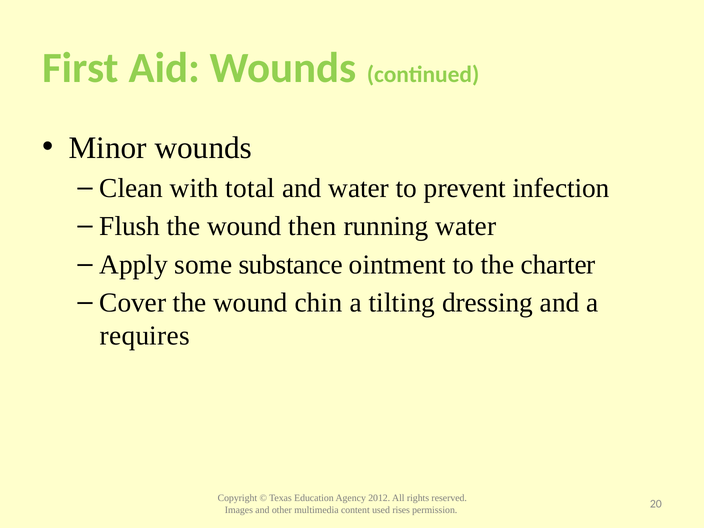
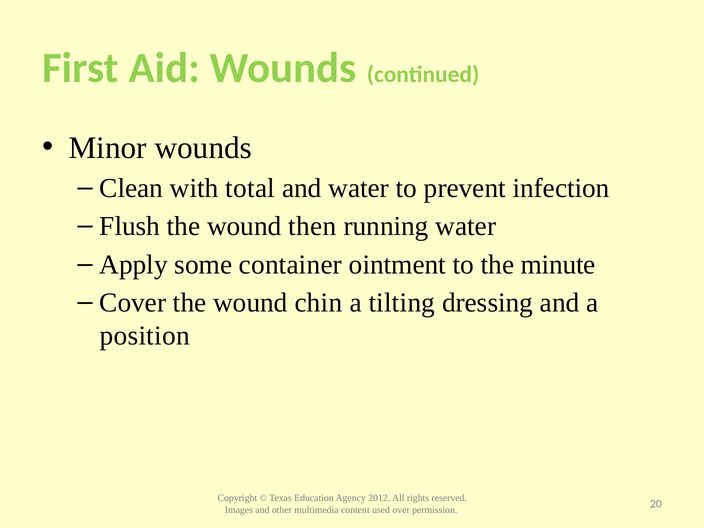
substance: substance -> container (290, 265)
charter: charter -> minute (558, 265)
requires: requires -> position (145, 336)
rises: rises -> over (401, 510)
